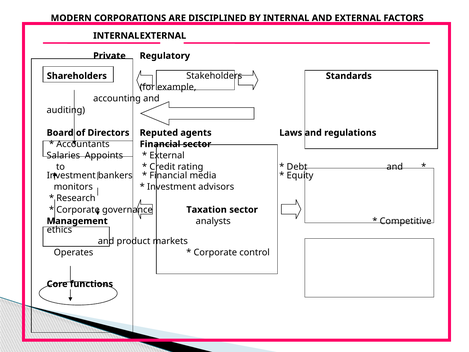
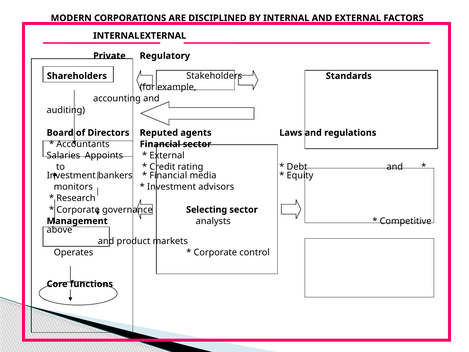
Taxation: Taxation -> Selecting (207, 210)
ethics: ethics -> above (59, 230)
